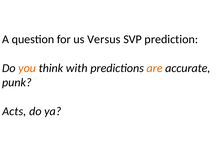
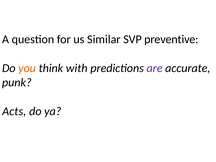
Versus: Versus -> Similar (104, 39)
prediction: prediction -> preventive (171, 39)
are colour: orange -> purple (155, 68)
